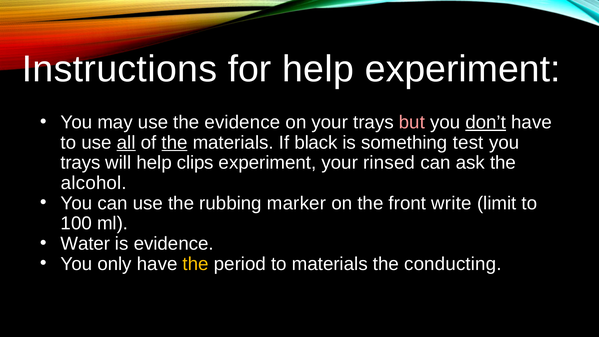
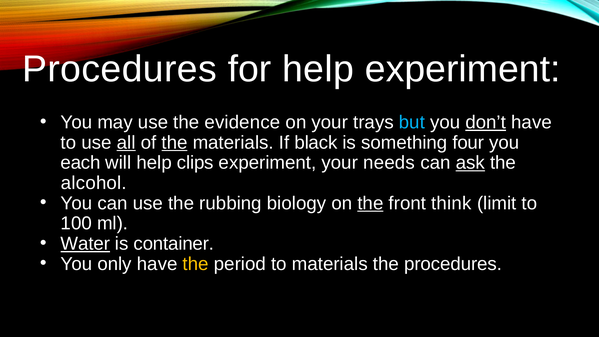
Instructions: Instructions -> Procedures (119, 69)
but colour: pink -> light blue (412, 122)
test: test -> four (468, 143)
trays: trays -> each (80, 163)
rinsed: rinsed -> needs (389, 163)
ask underline: none -> present (470, 163)
marker: marker -> biology (297, 203)
the underline: none -> present (370, 203)
write: write -> think (451, 203)
Water underline: none -> present (85, 244)
is evidence: evidence -> container (174, 244)
the conducting: conducting -> procedures (453, 264)
